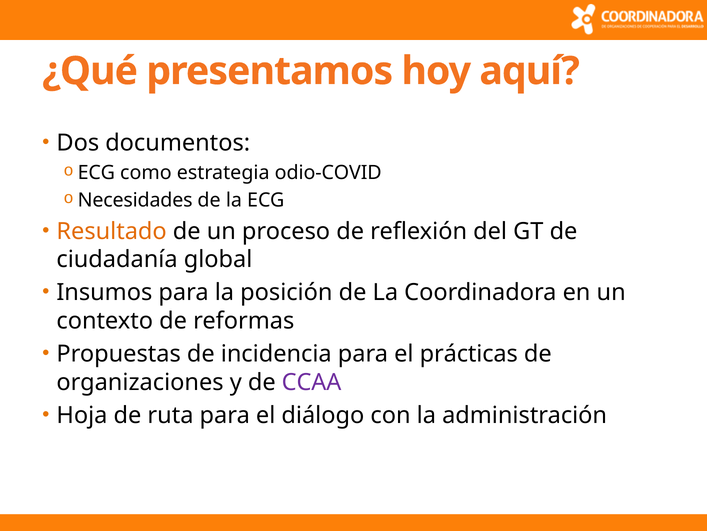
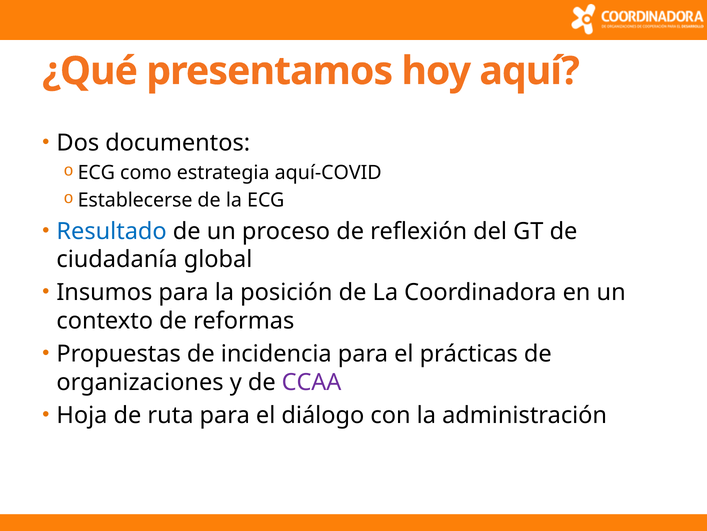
odio-COVID: odio-COVID -> aquí-COVID (328, 173)
Necesidades: Necesidades -> Establecerse (135, 200)
Resultado colour: orange -> blue (112, 231)
